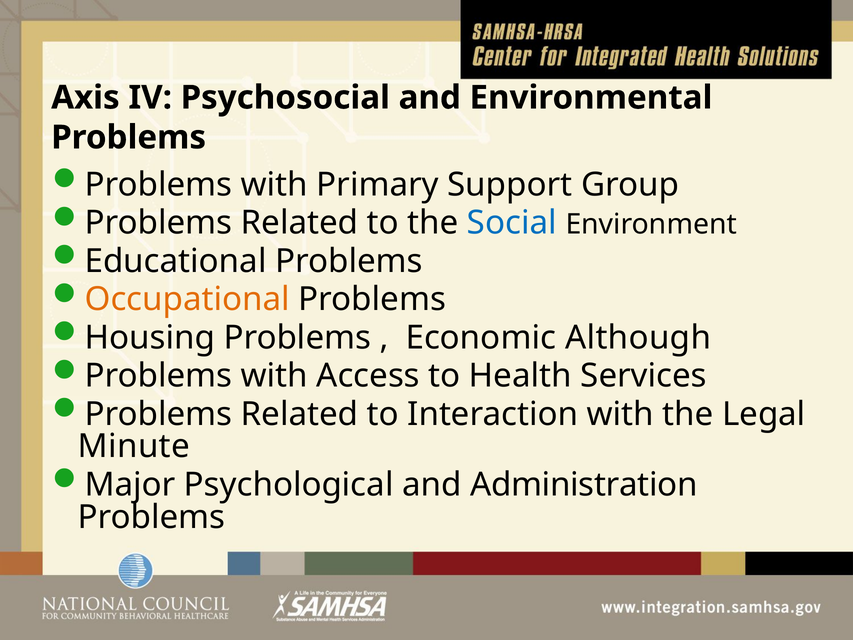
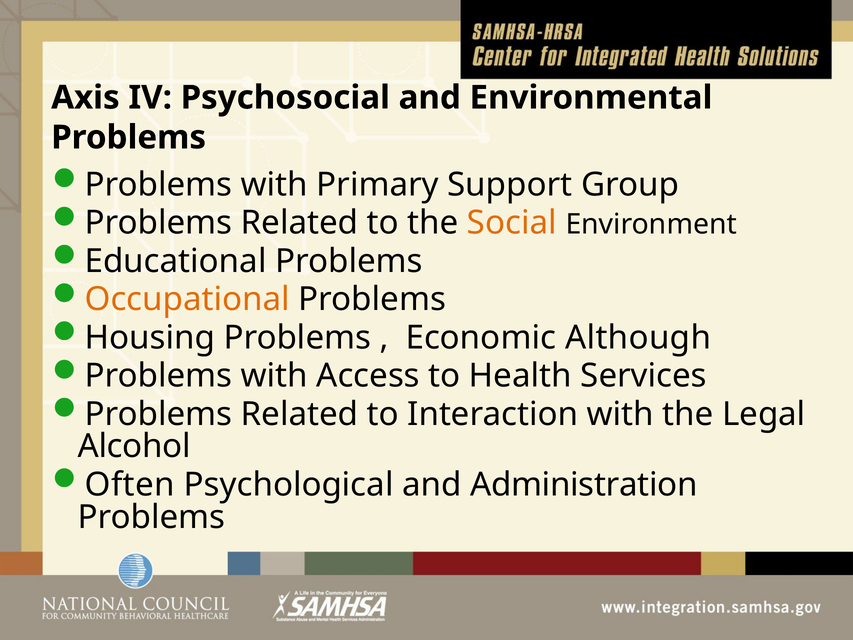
Social colour: blue -> orange (512, 223)
Minute: Minute -> Alcohol (134, 446)
Major: Major -> Often (130, 485)
